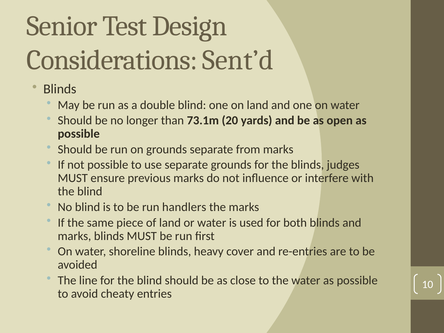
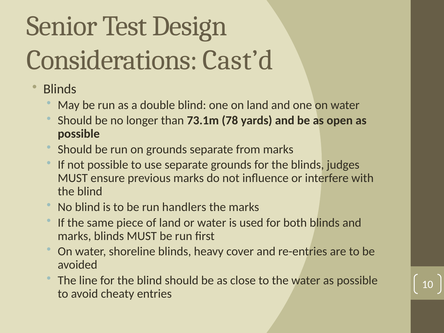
Sent’d: Sent’d -> Cast’d (238, 60)
20: 20 -> 78 (230, 121)
